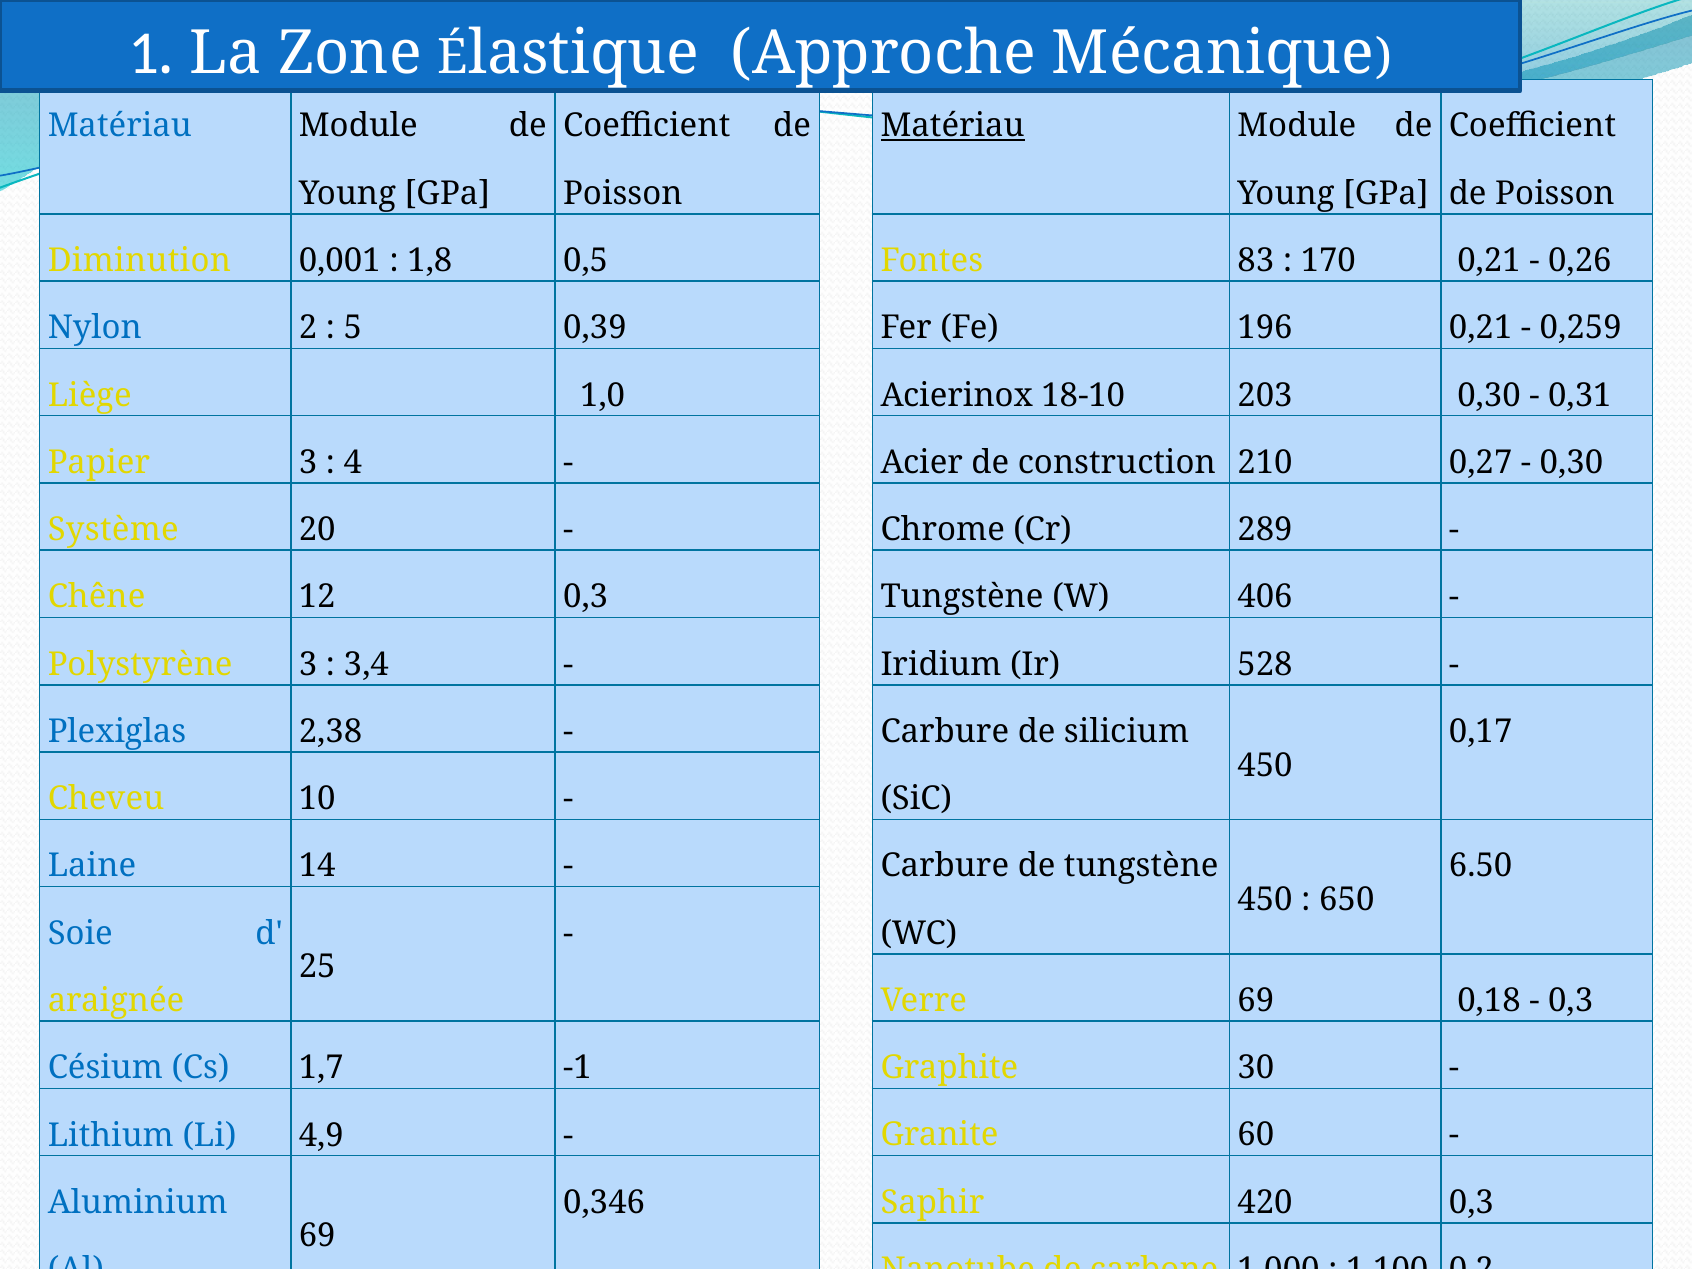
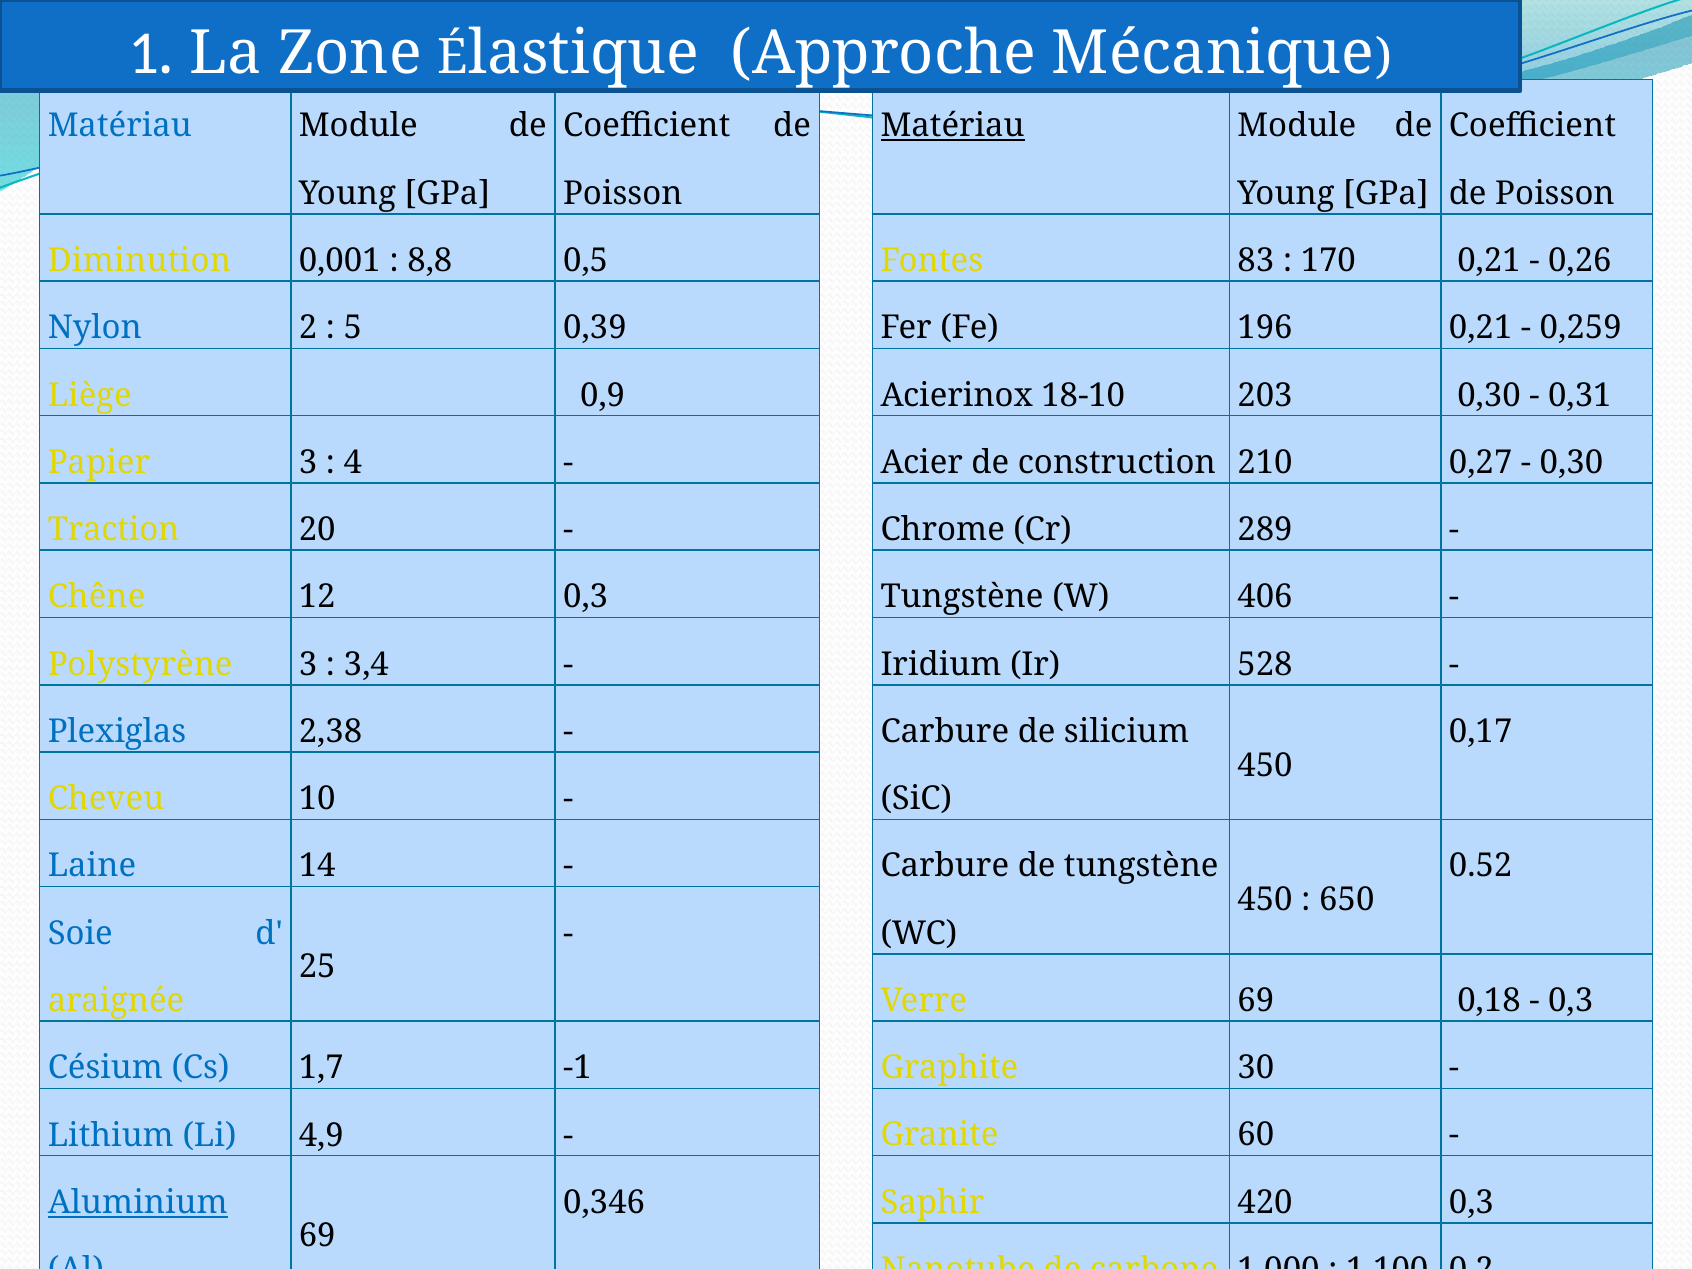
1,8: 1,8 -> 8,8 (430, 261)
1,0: 1,0 -> 0,9 (603, 395)
Système: Système -> Traction (114, 530)
6.50: 6.50 -> 0.52 (1481, 866)
Aluminium underline: none -> present (138, 1202)
